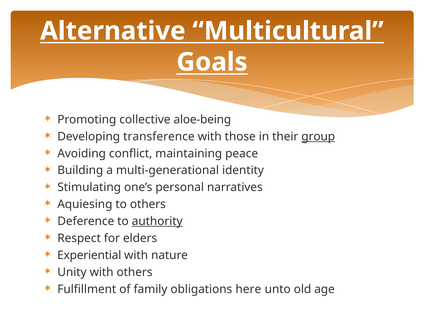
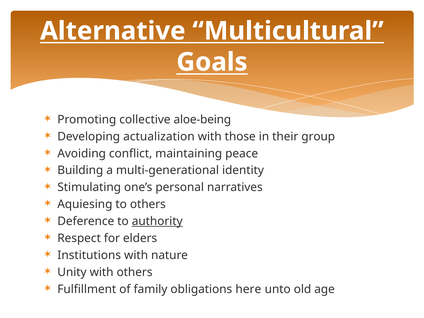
transference: transference -> actualization (159, 137)
group underline: present -> none (318, 137)
Experiential: Experiential -> Institutions (89, 255)
